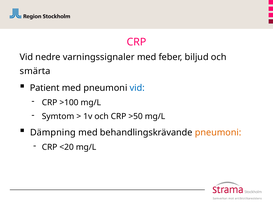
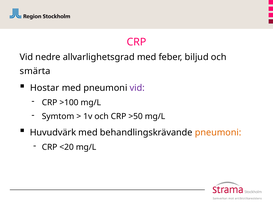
varningssignaler: varningssignaler -> allvarlighetsgrad (99, 57)
Patient: Patient -> Hostar (45, 88)
vid colour: blue -> purple (137, 88)
Dämpning: Dämpning -> Huvudvärk (53, 133)
